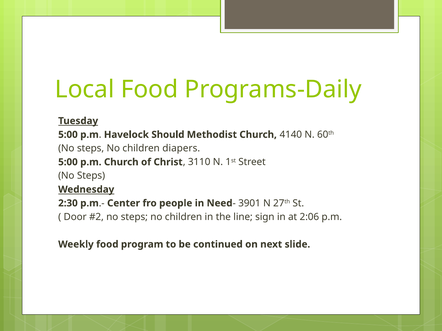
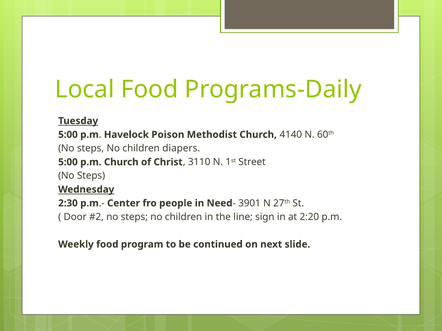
Should: Should -> Poison (168, 135)
2:06: 2:06 -> 2:20 (309, 217)
